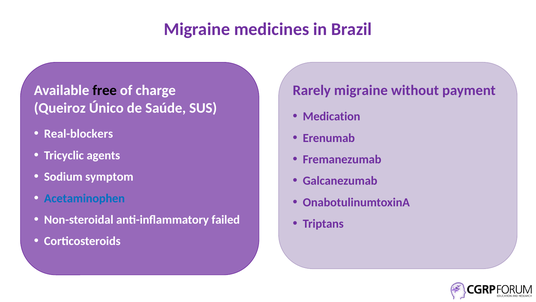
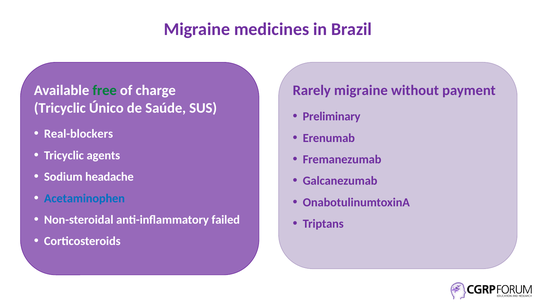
free colour: black -> green (105, 90)
Queiroz: Queiroz -> Tricyclic (60, 108)
Medication: Medication -> Preliminary (332, 116)
symptom: symptom -> headache (109, 177)
